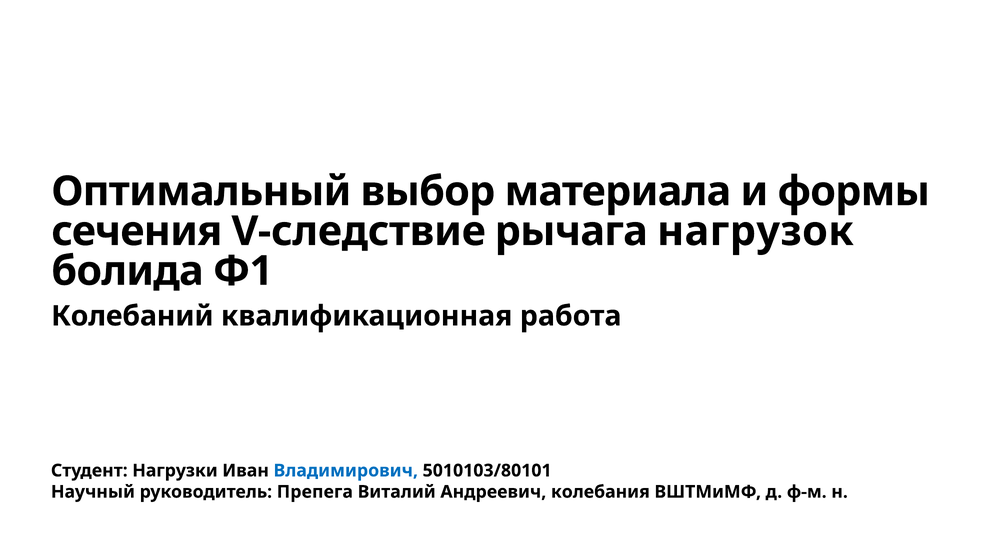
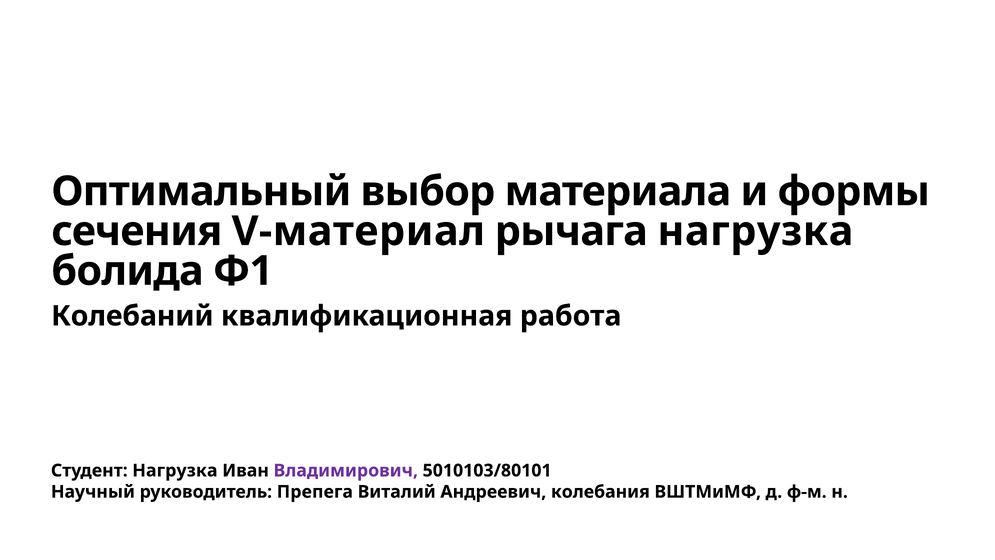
V-следствие: V-следствие -> V-материал (358, 231)
рычага нагрузок: нагрузок -> нагрузка (755, 231)
Студент Нагрузки: Нагрузки -> Нагрузка (175, 470)
Владимирович colour: blue -> purple (346, 470)
